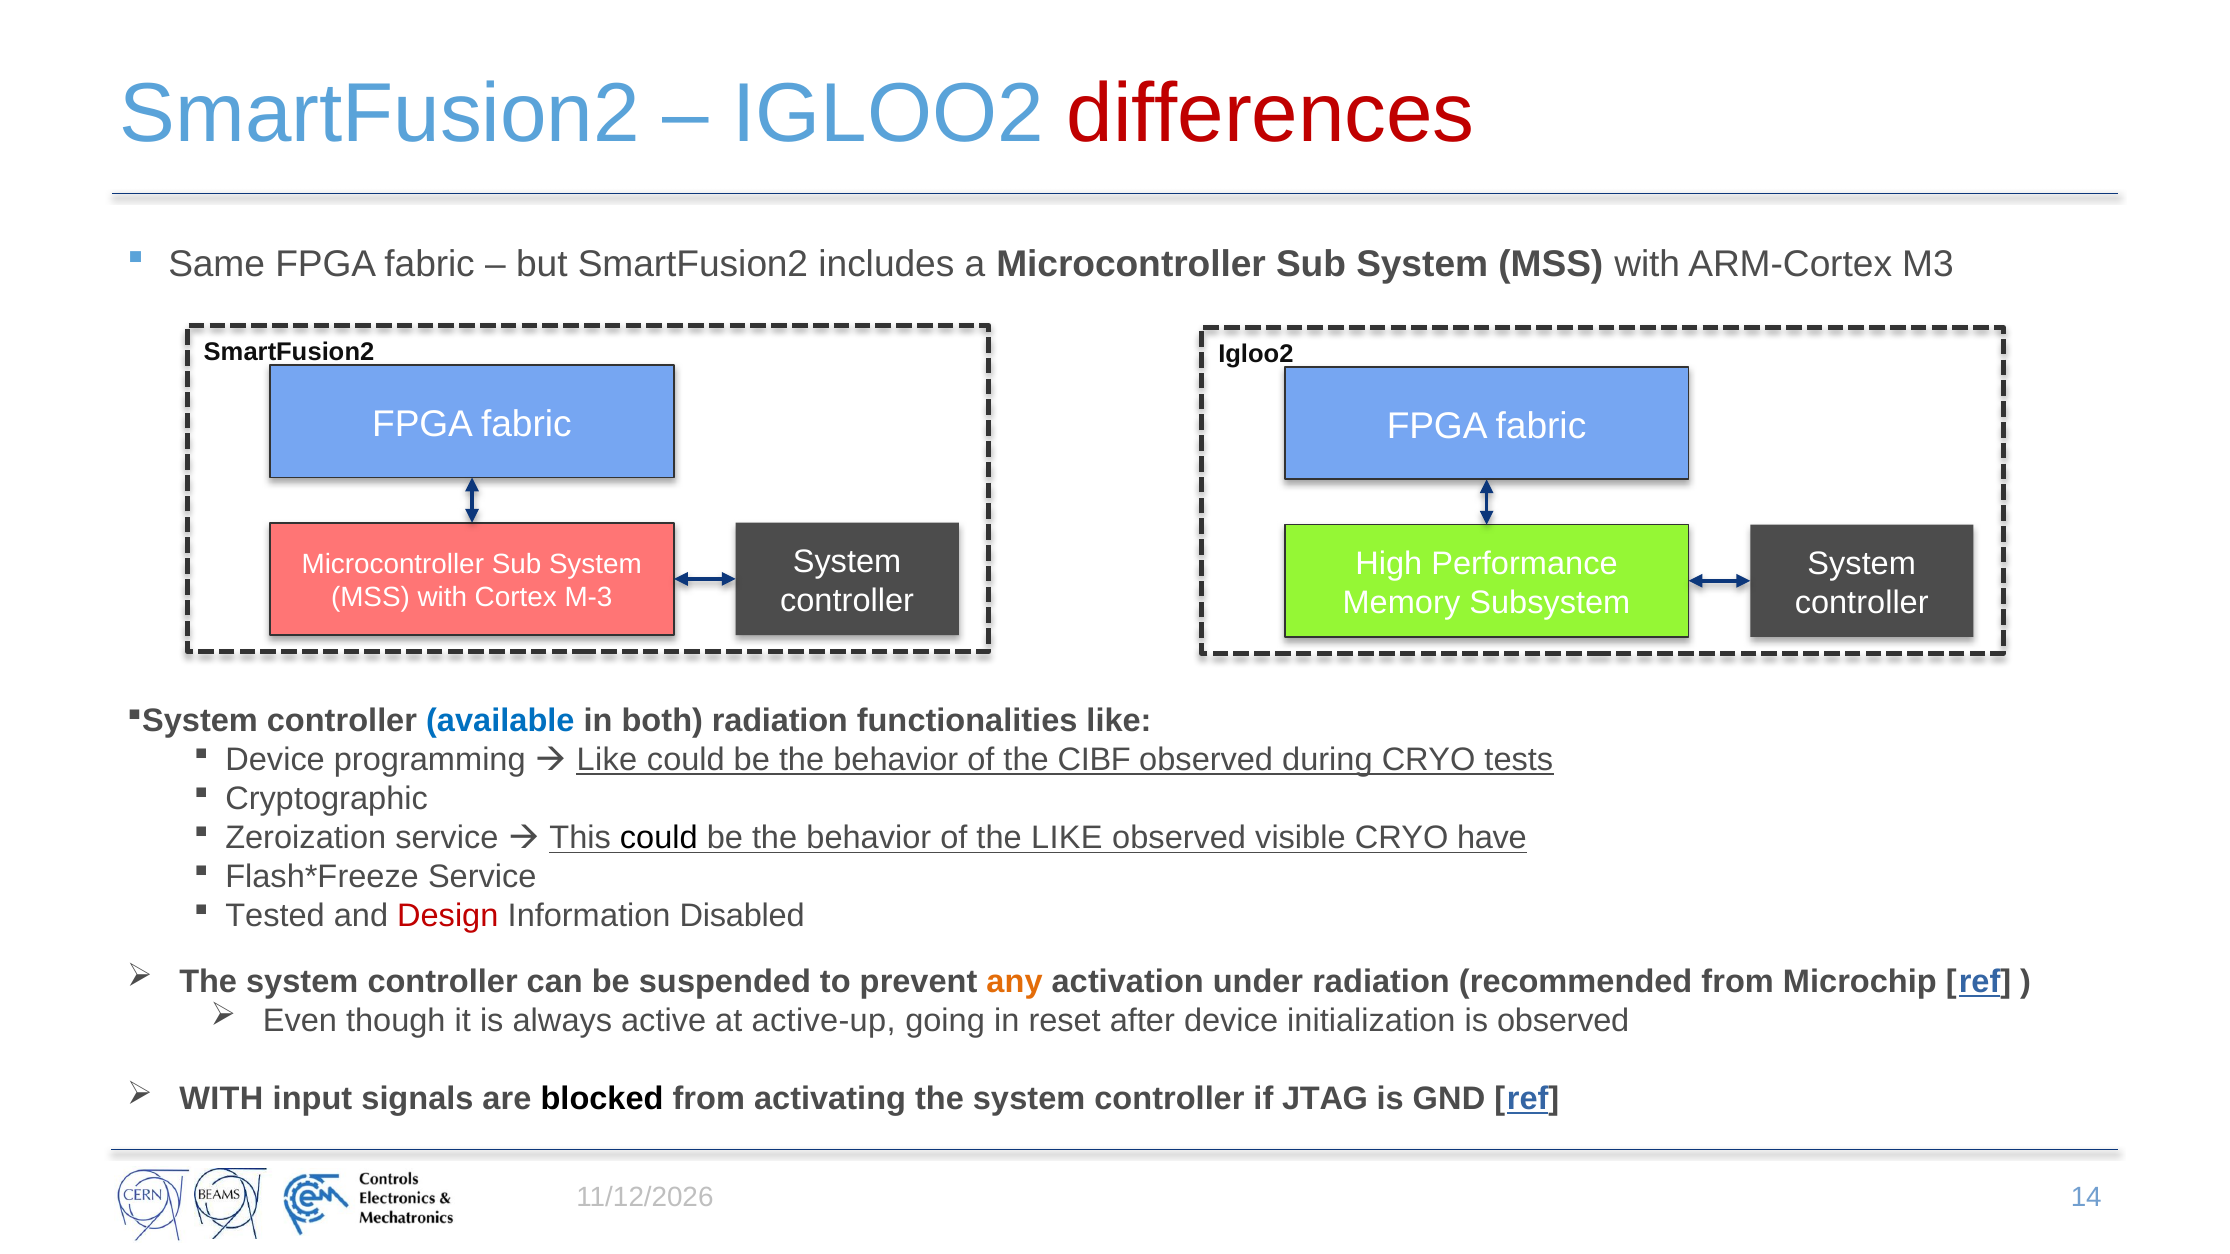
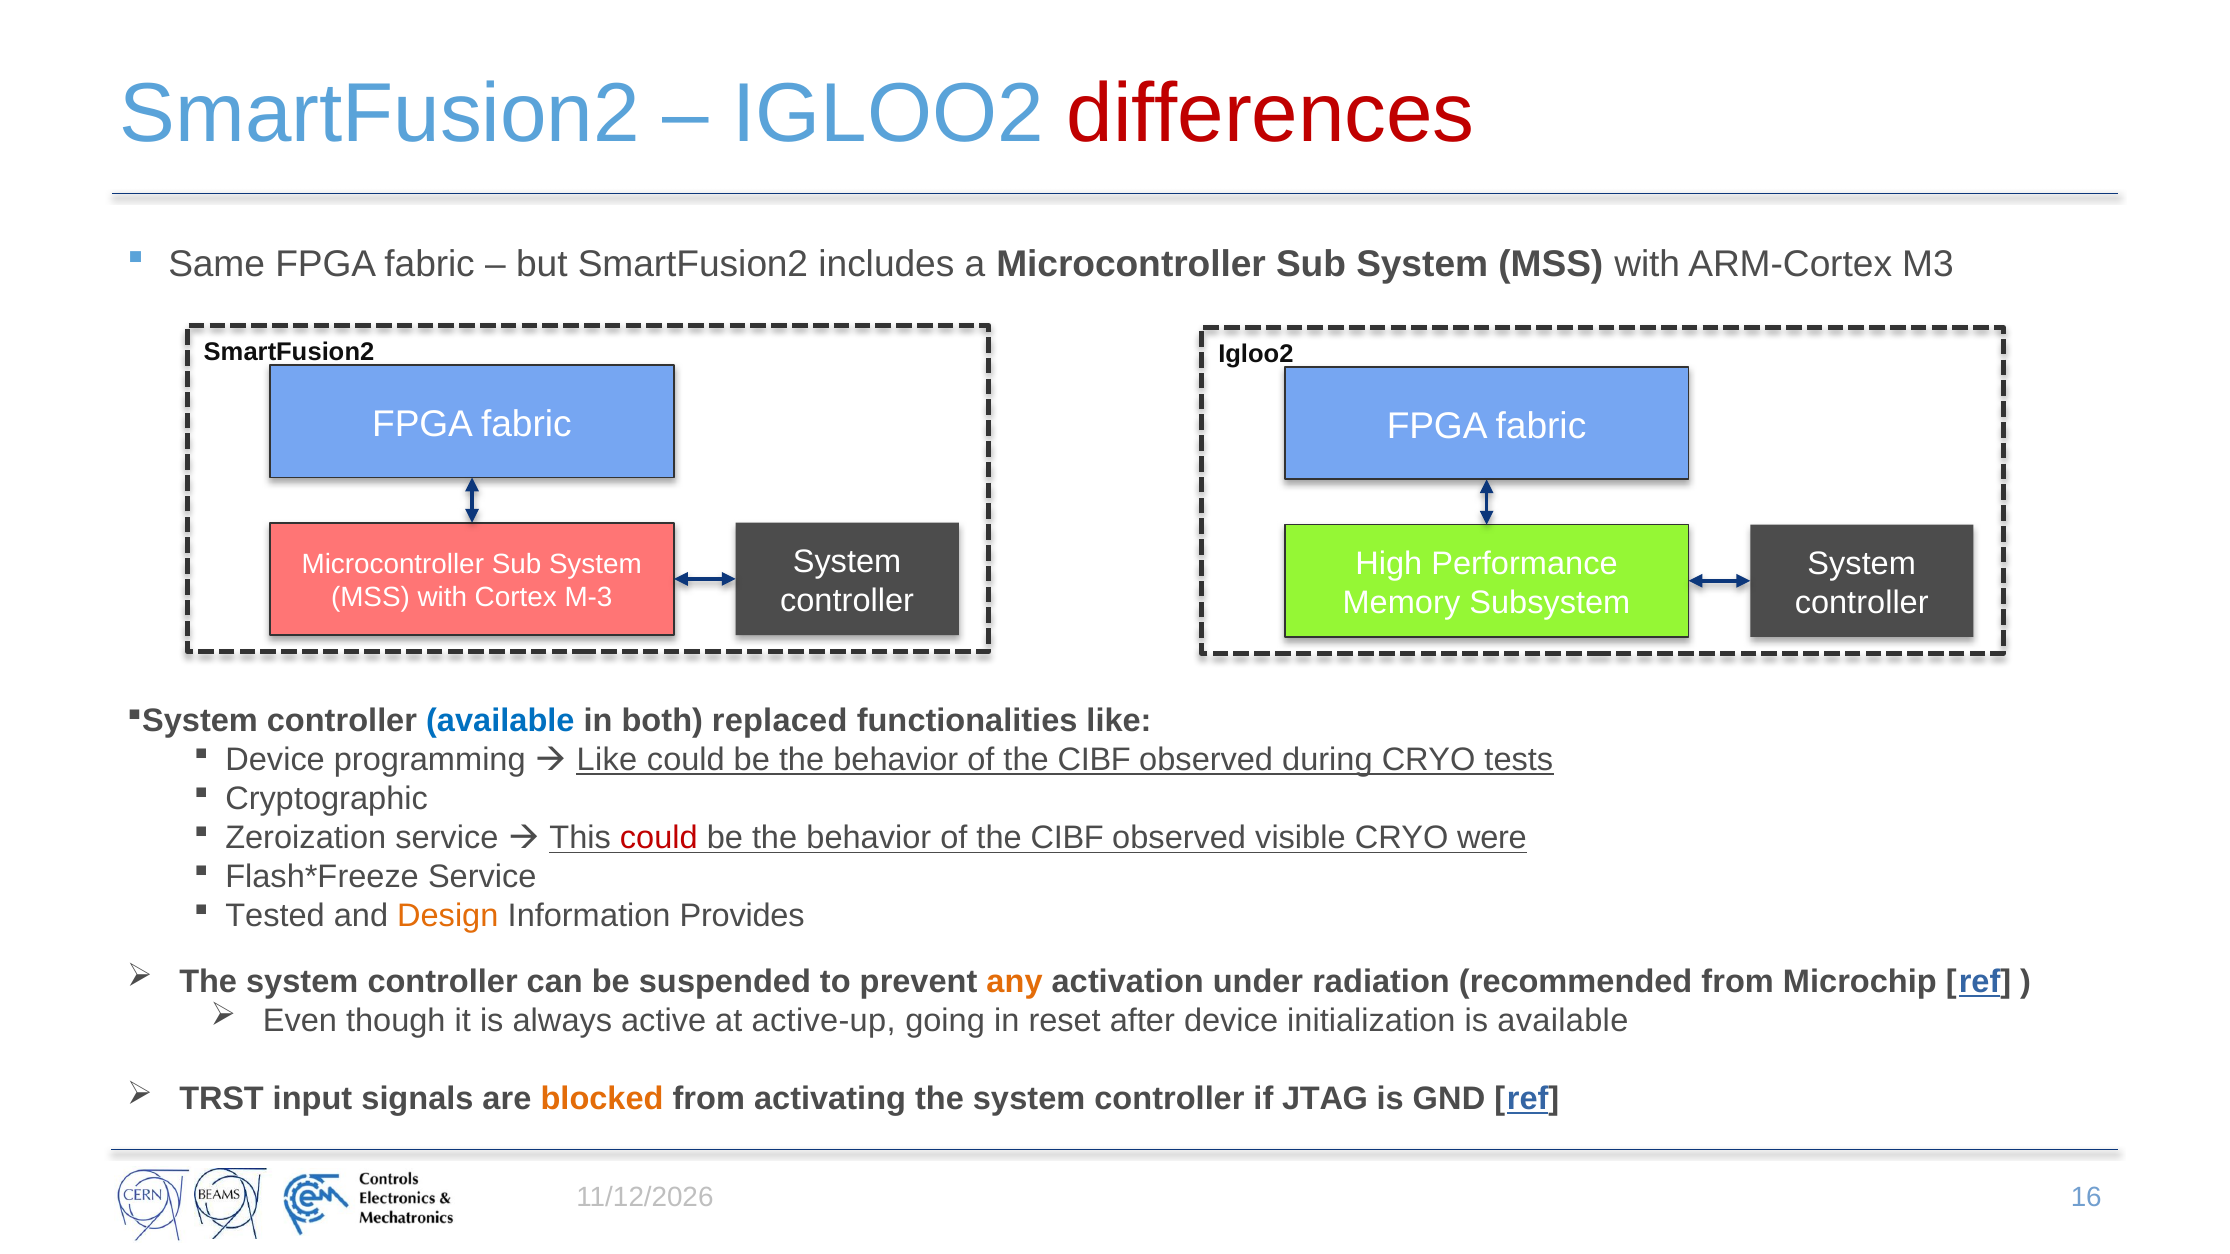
both radiation: radiation -> replaced (780, 721)
could colour: black -> red (659, 838)
LIKE: LIKE -> CIBF (1067, 838)
have: have -> were (1492, 838)
Design colour: red -> orange (448, 916)
Disabled: Disabled -> Provides (742, 916)
is observed: observed -> available (1563, 1021)
WITH: WITH -> TRST (222, 1099)
blocked colour: black -> orange (602, 1099)
14: 14 -> 16 (2086, 1198)
